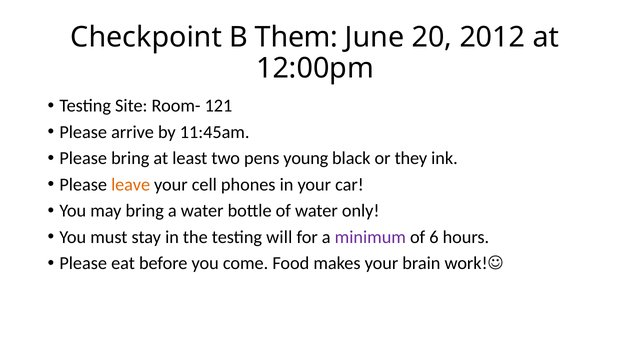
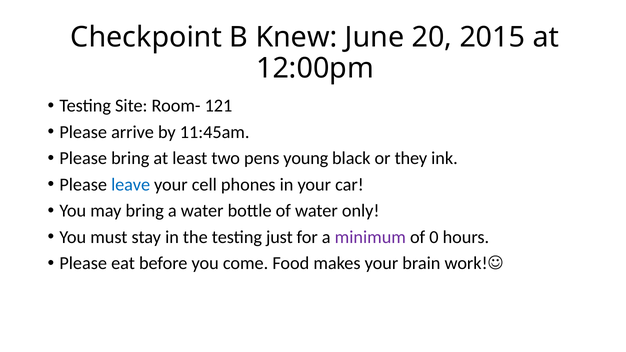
Them: Them -> Knew (296, 37)
2012: 2012 -> 2015 (492, 37)
leave colour: orange -> blue (131, 185)
will: will -> just (279, 237)
6: 6 -> 0 (434, 237)
